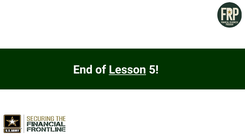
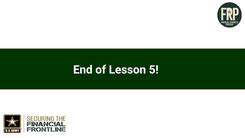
Lesson underline: present -> none (127, 70)
